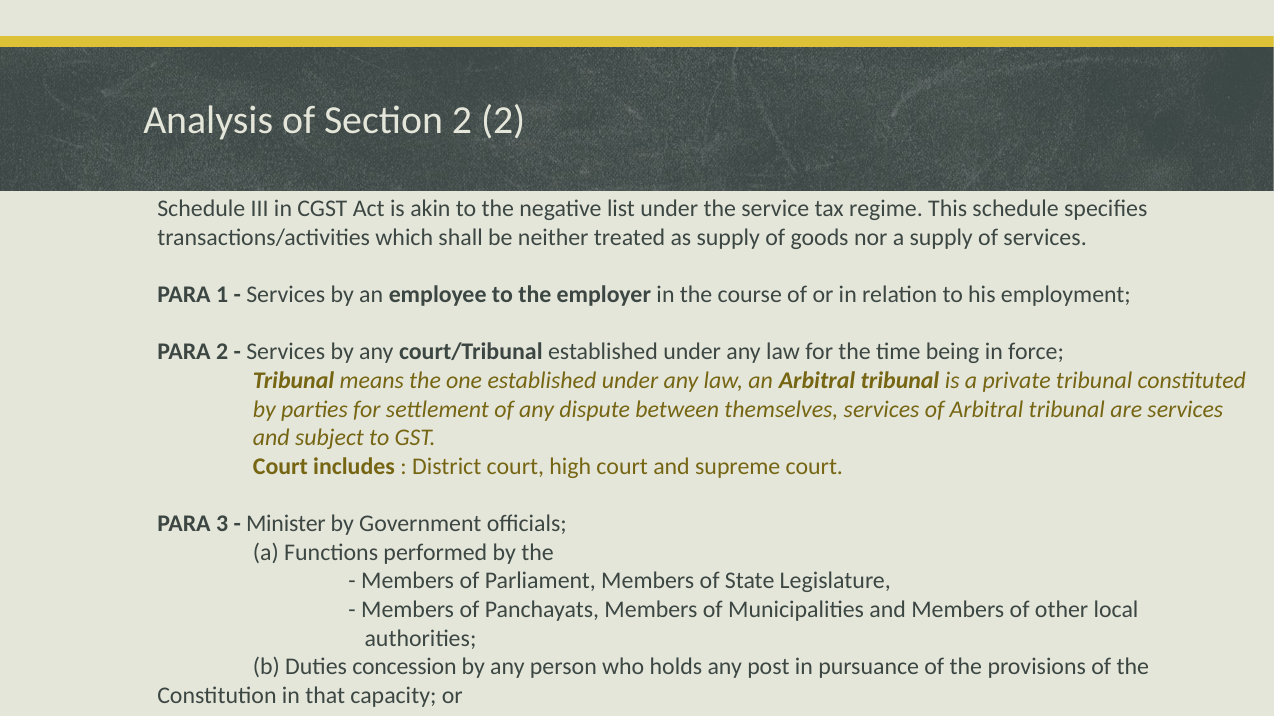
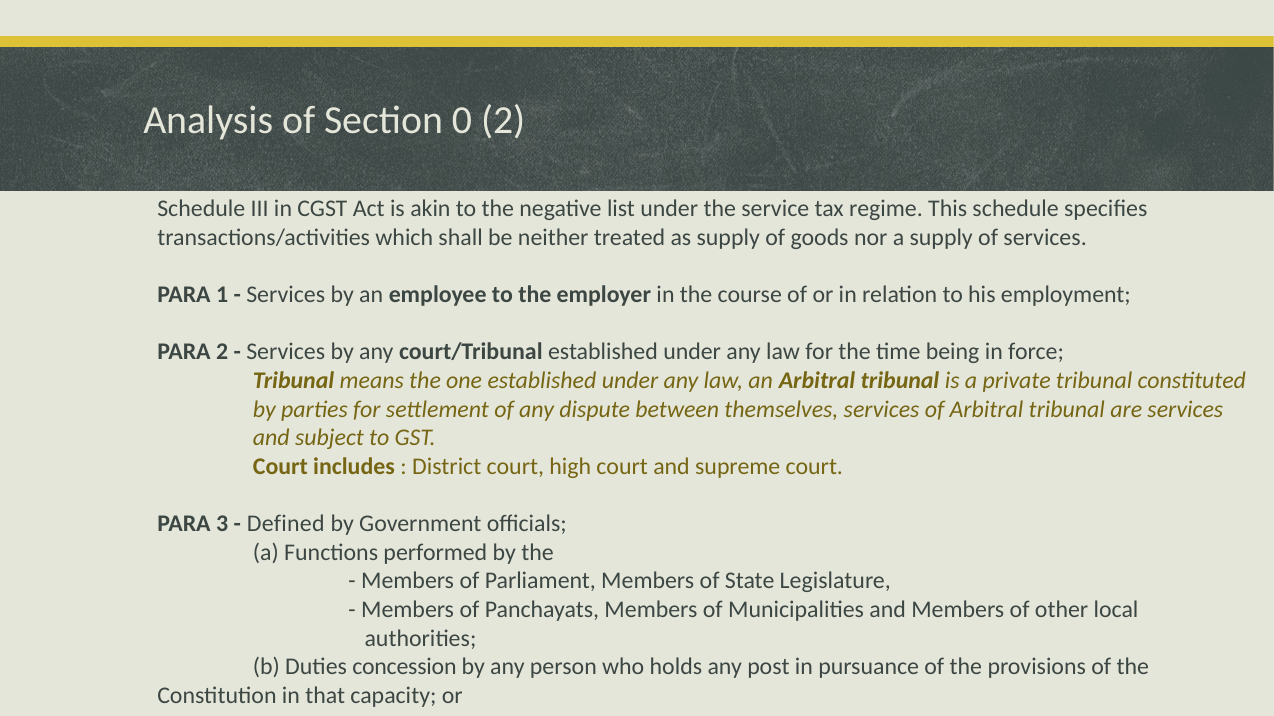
Section 2: 2 -> 0 (462, 120)
Minister: Minister -> Defined (286, 524)
